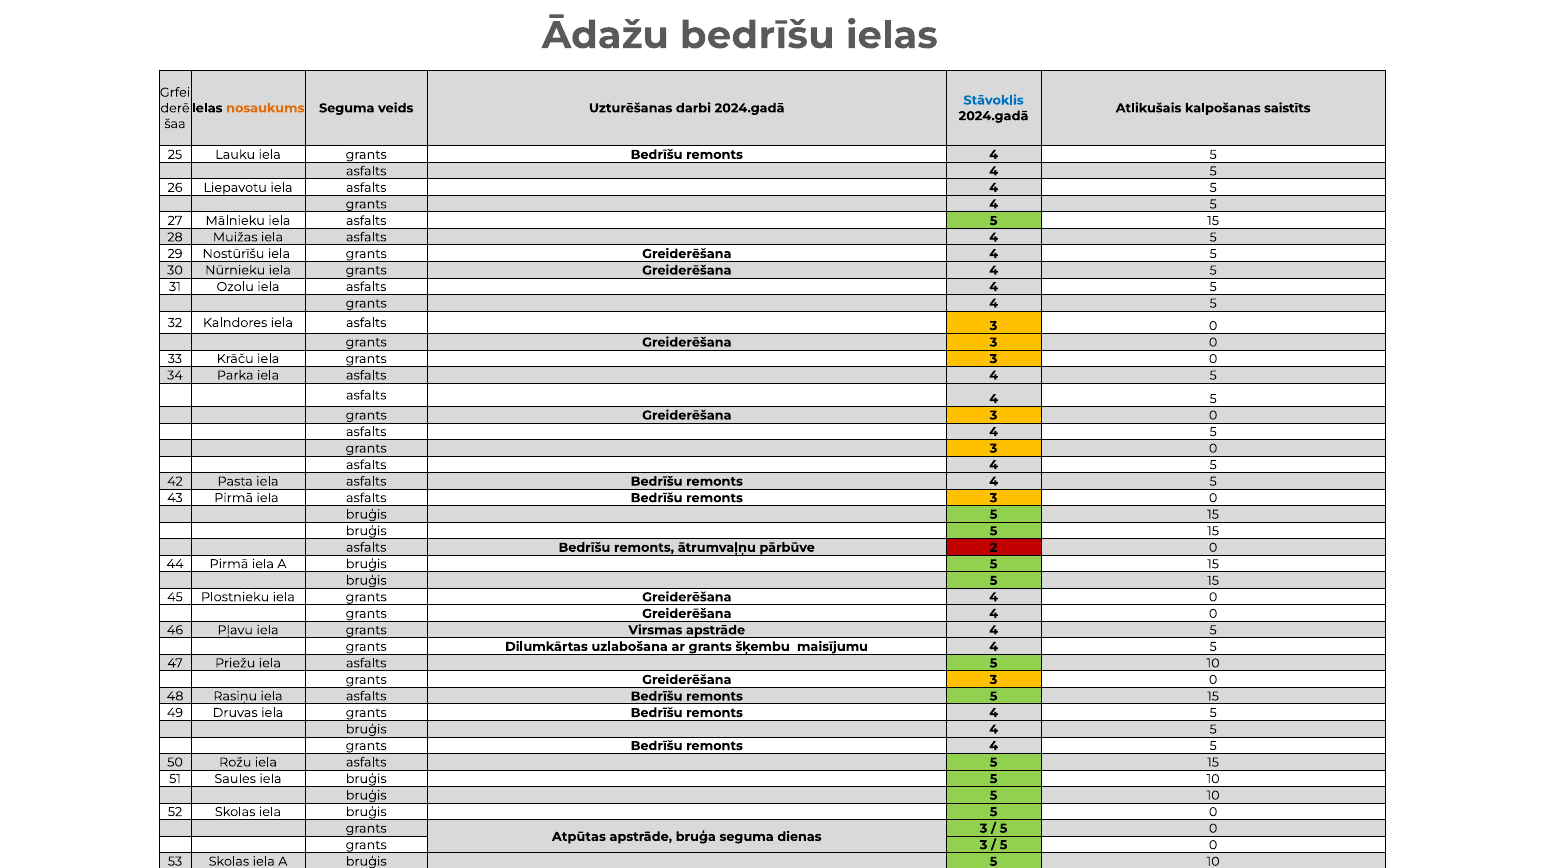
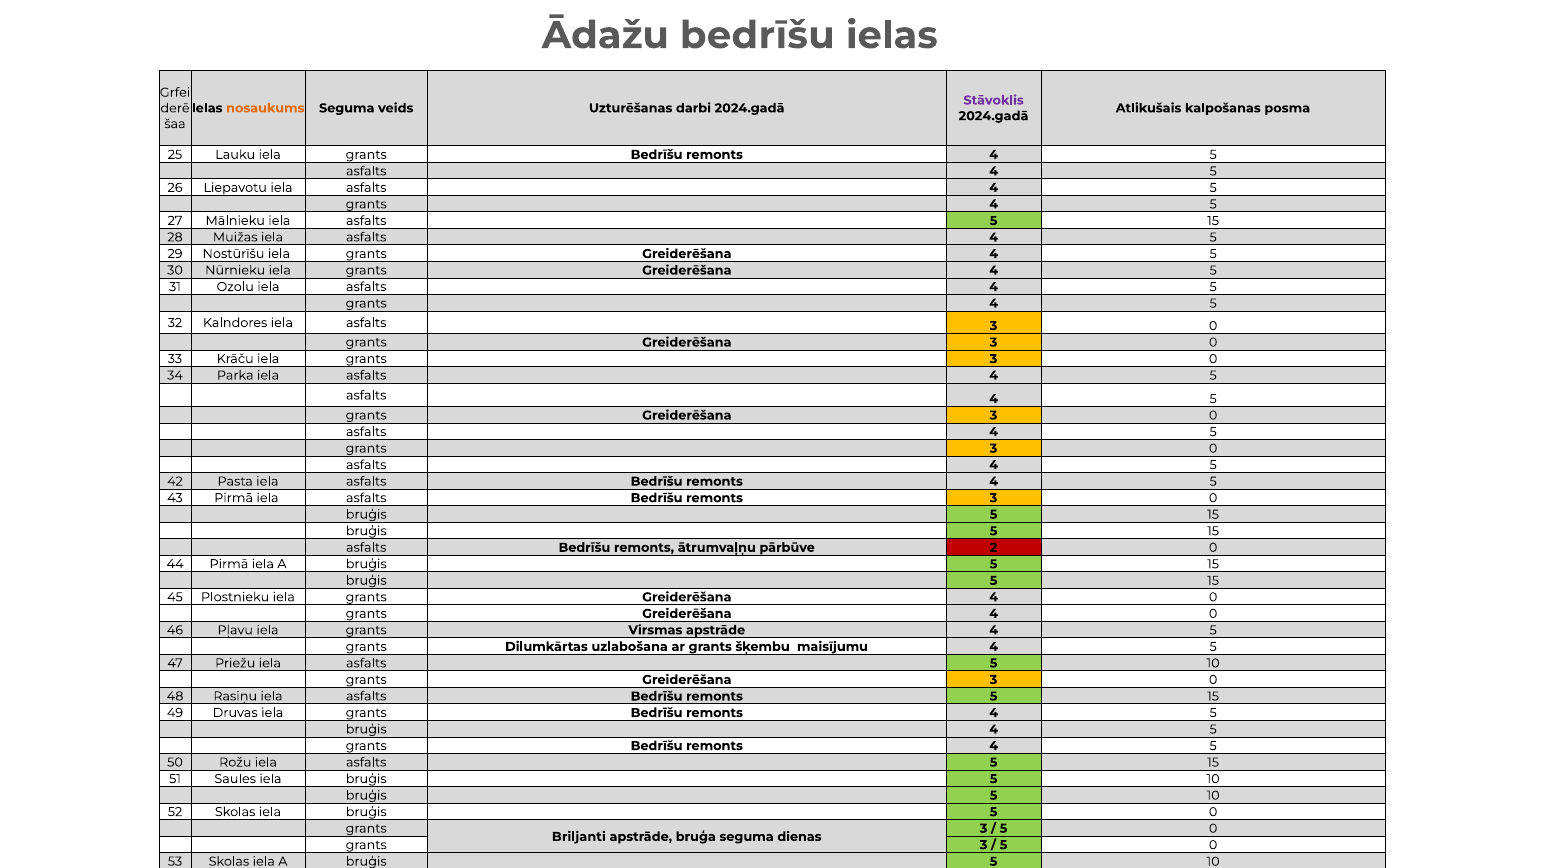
Stāvoklis colour: blue -> purple (994, 100)
saistīts: saistīts -> posma (1287, 108)
Atpūtas: Atpūtas -> Briljanti (579, 837)
